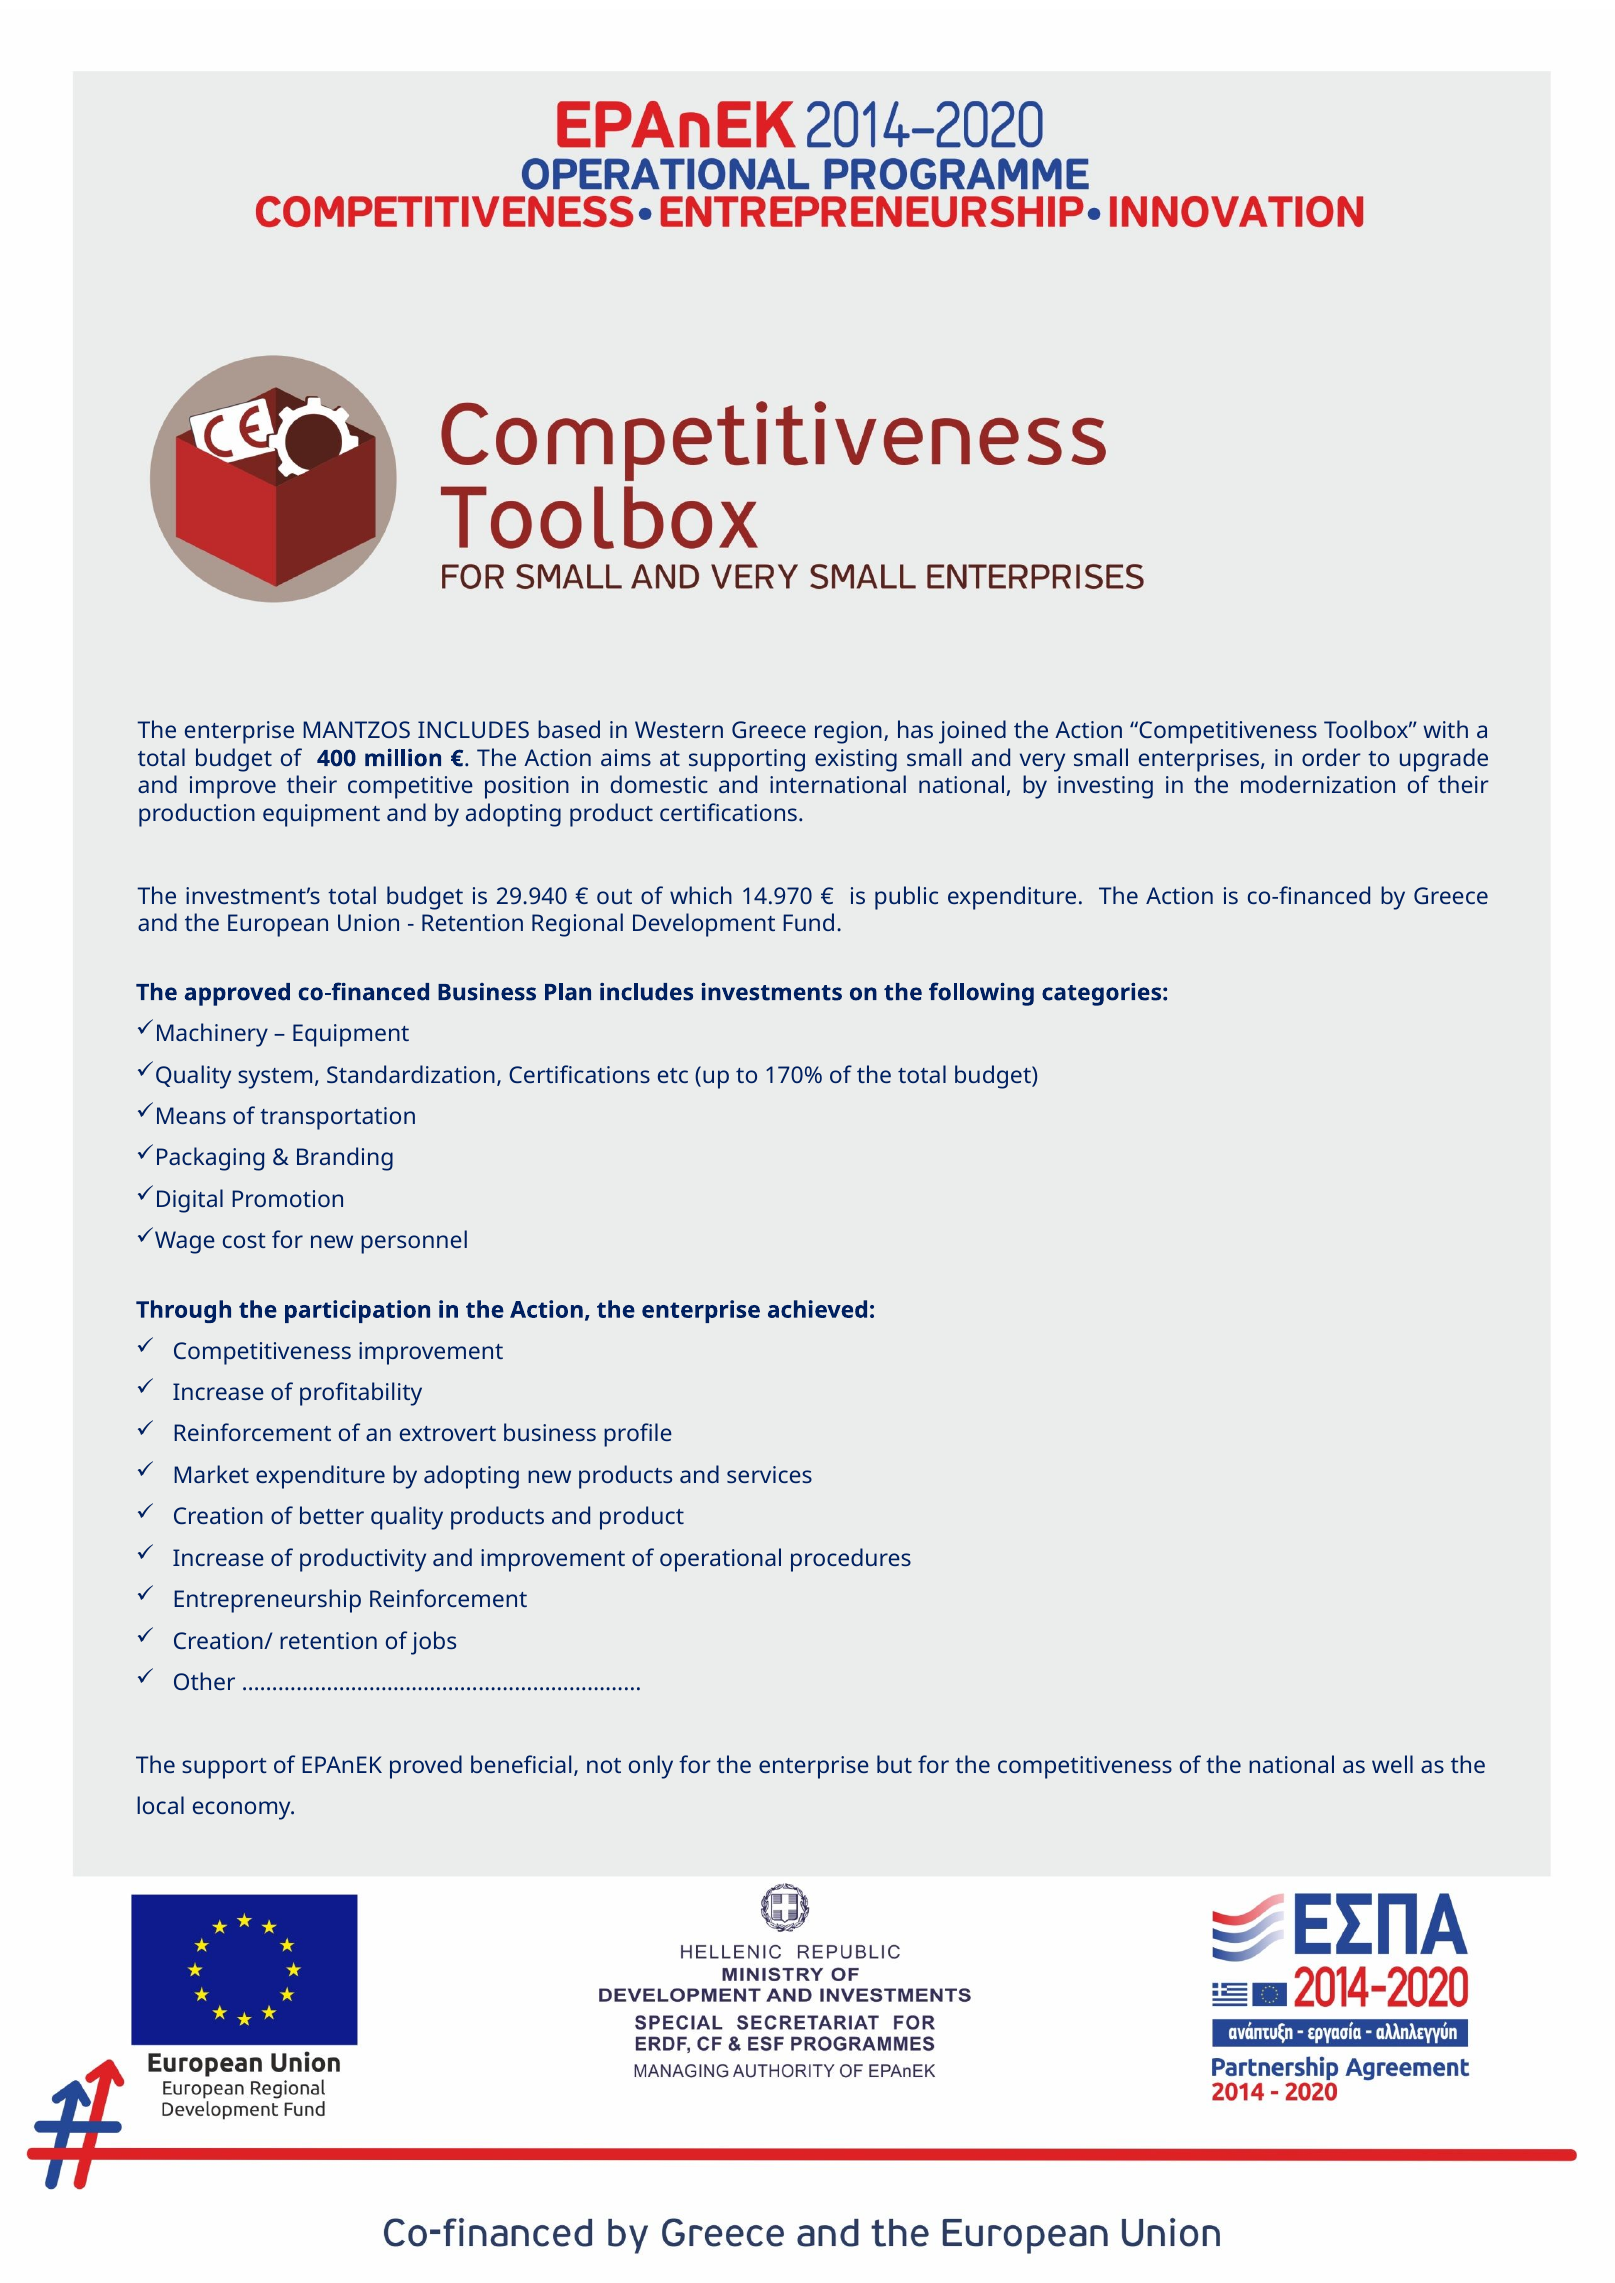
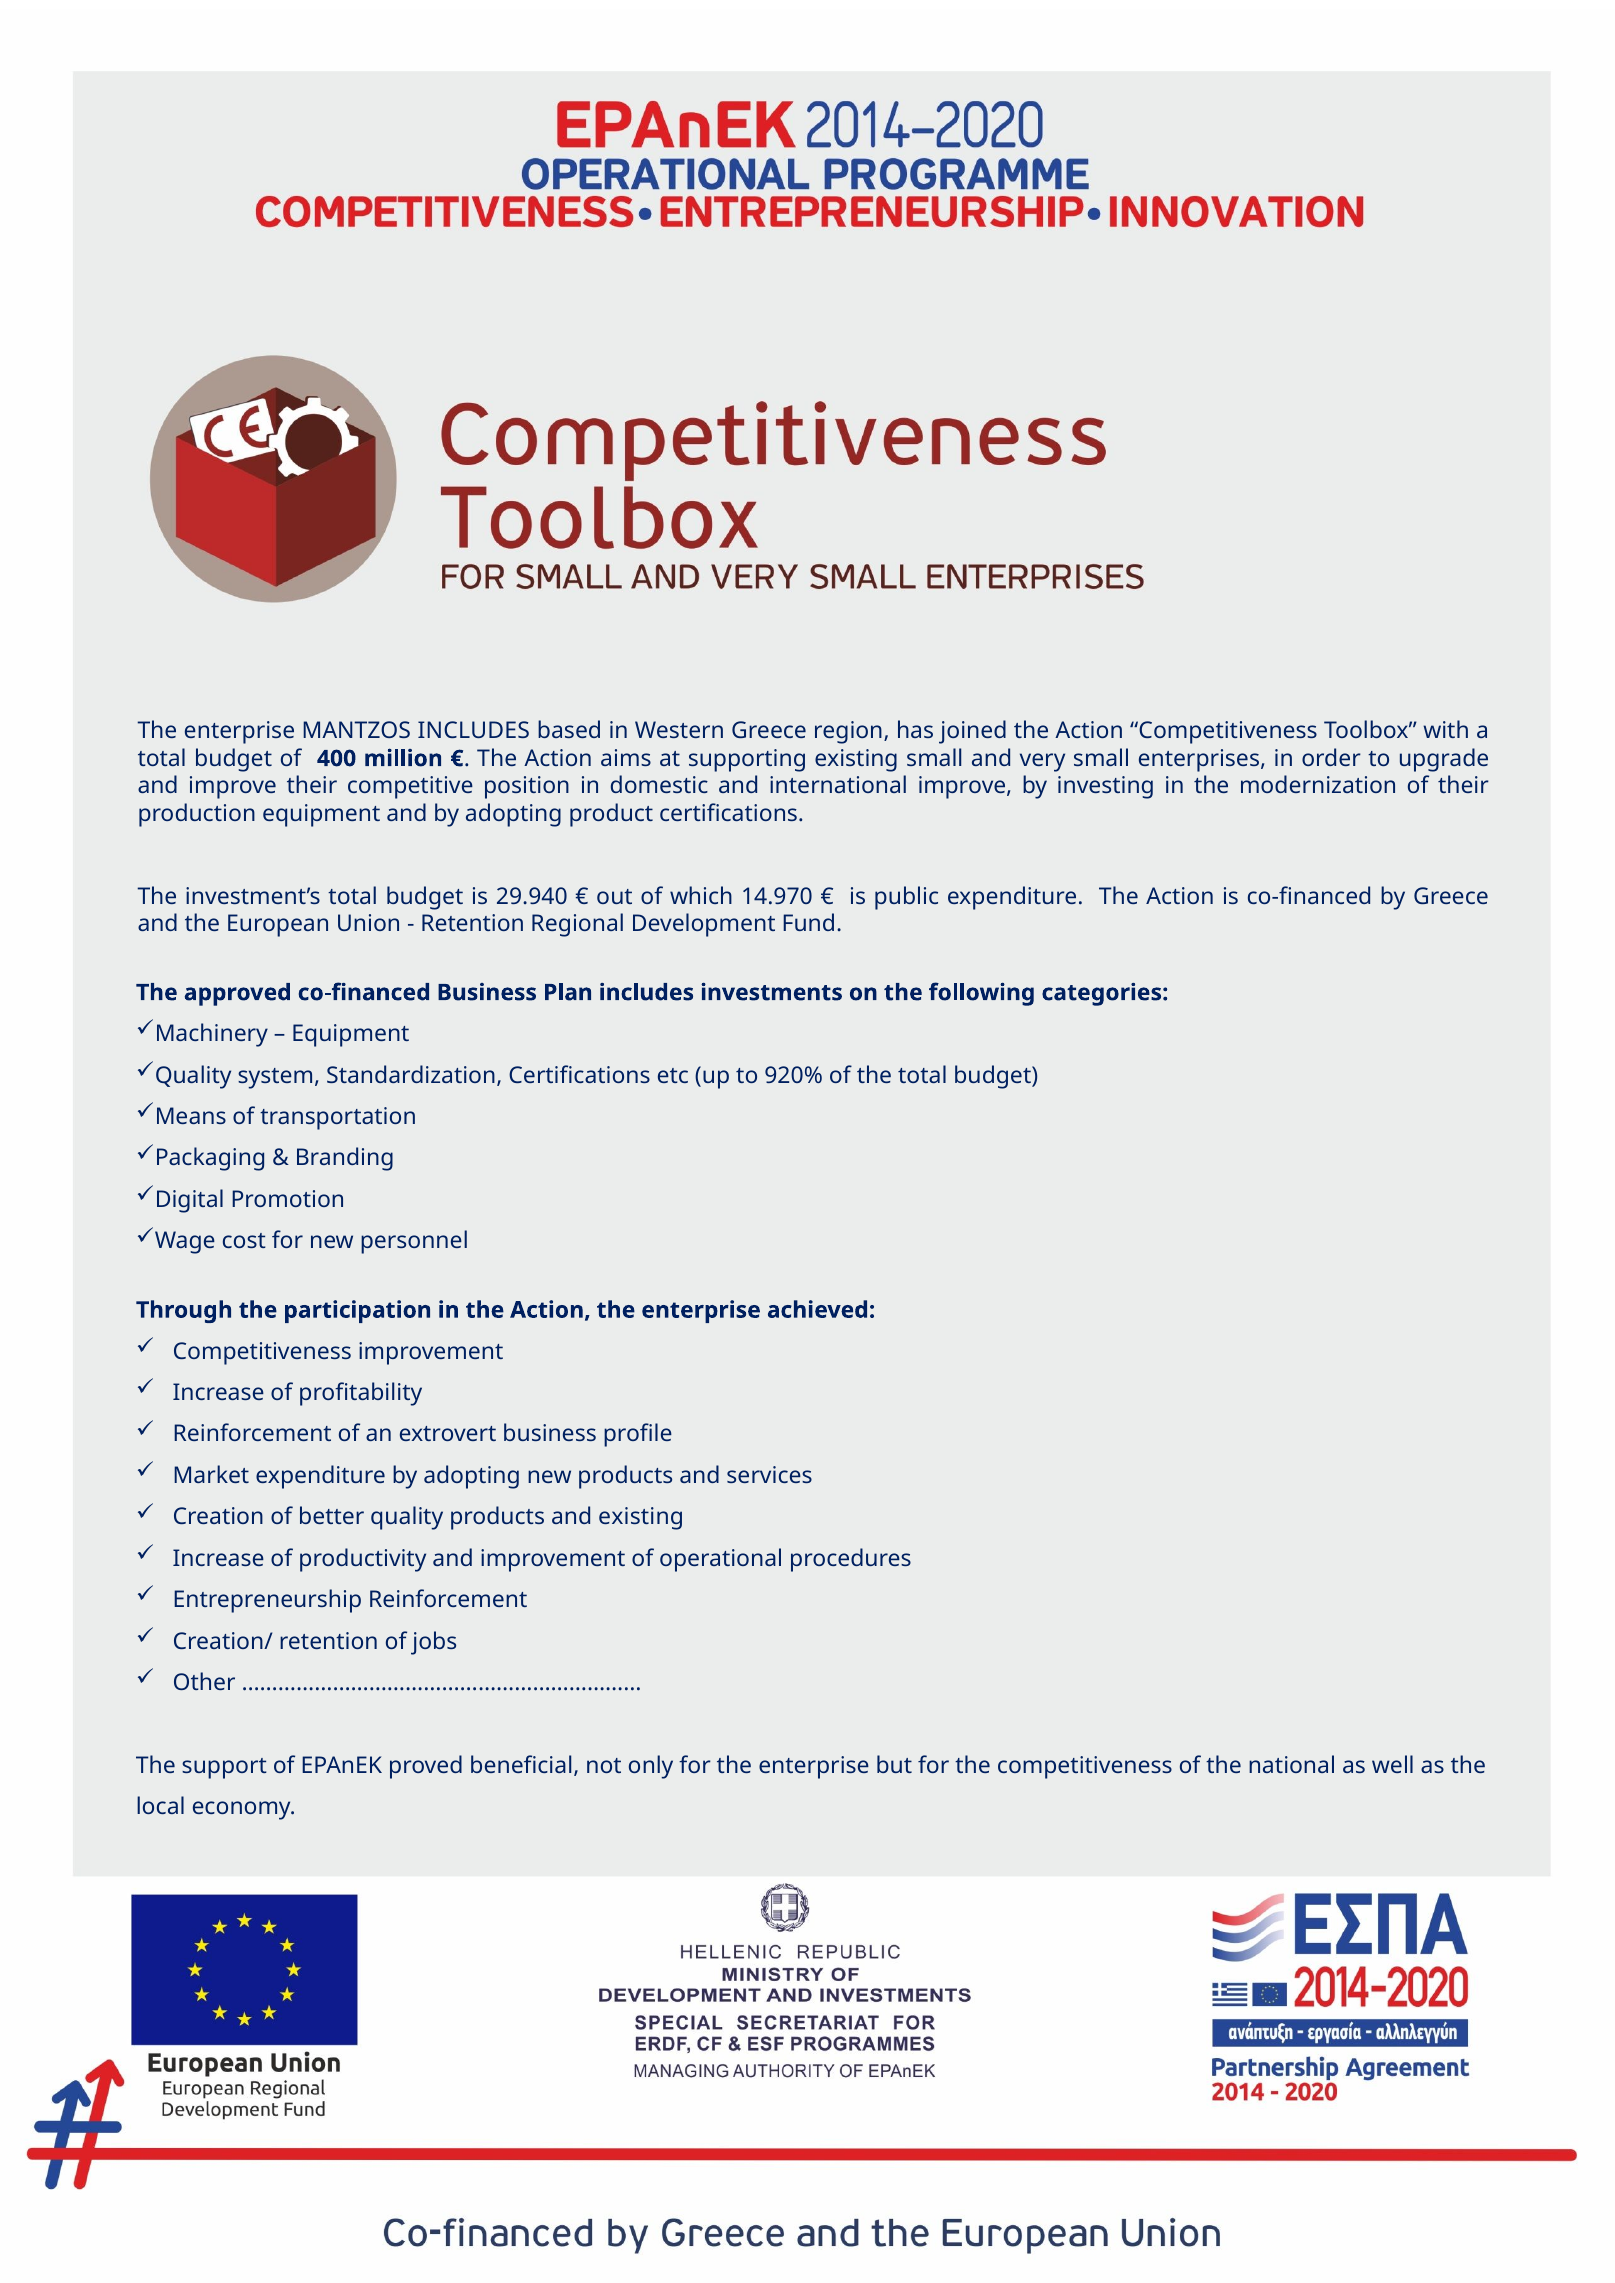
international national: national -> improve (965, 787)
170%: 170% -> 920% (794, 1076)
and product: product -> existing (641, 1518)
